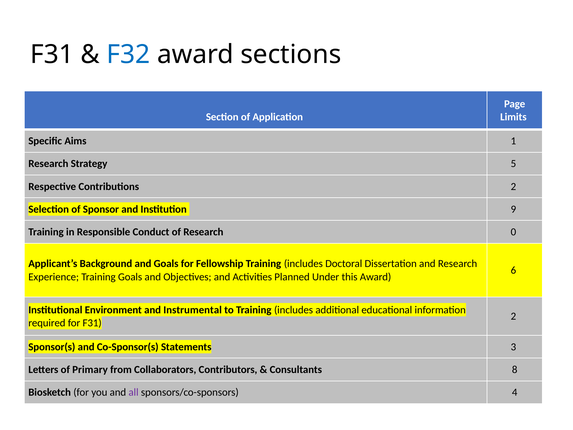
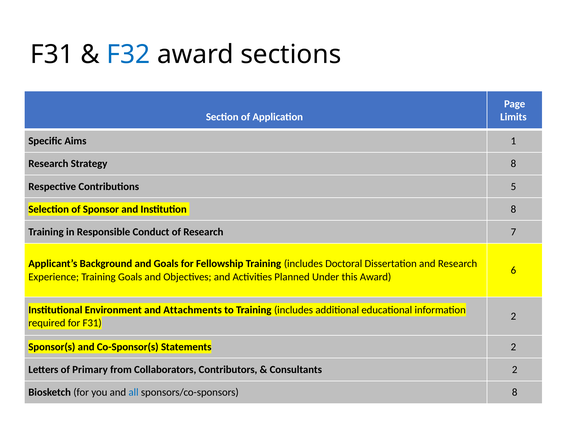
Strategy 5: 5 -> 8 (513, 164)
Contributions 2: 2 -> 5 (513, 186)
Institution 9: 9 -> 8 (513, 209)
0: 0 -> 7 (513, 232)
Instrumental: Instrumental -> Attachments (193, 310)
Statements 3: 3 -> 2 (513, 347)
Consultants 8: 8 -> 2 (515, 369)
all colour: purple -> blue (134, 392)
sponsors/co-sponsors 4: 4 -> 8 (515, 392)
